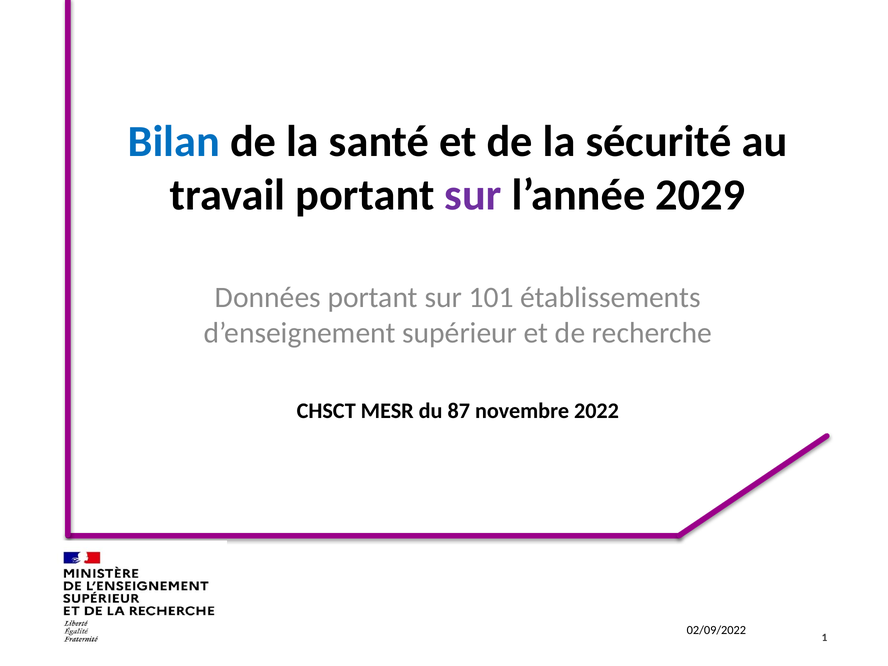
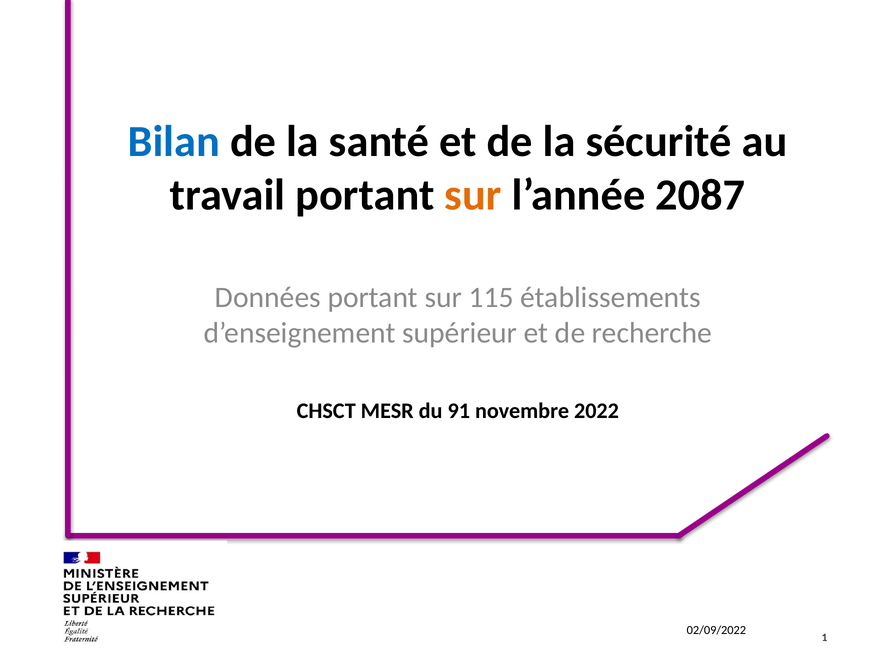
sur colour: purple -> orange (473, 195)
2029: 2029 -> 2087 (700, 195)
101: 101 -> 115 (491, 298)
87: 87 -> 91 (459, 411)
